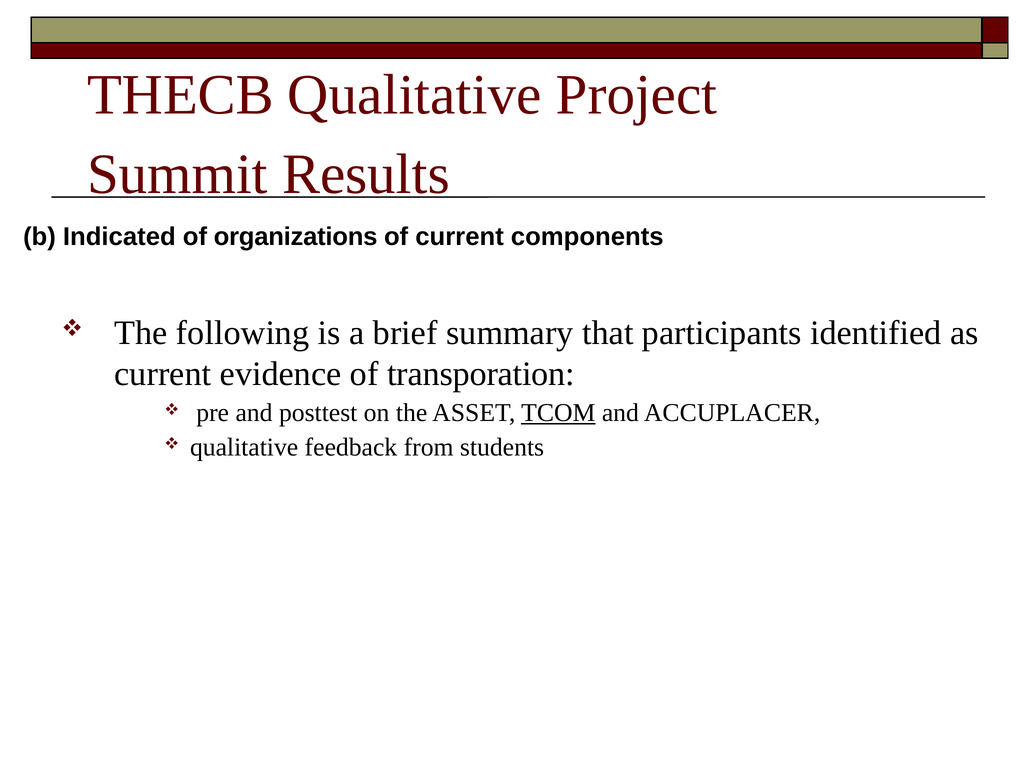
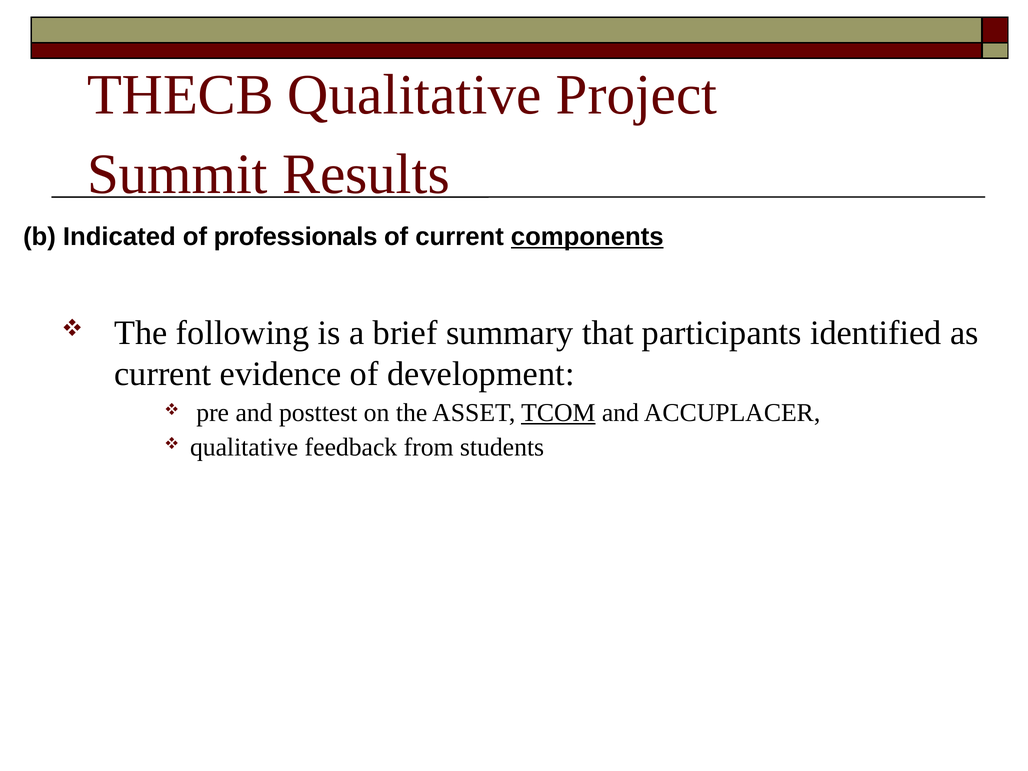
organizations: organizations -> professionals (296, 237)
components underline: none -> present (587, 237)
transporation: transporation -> development (481, 374)
